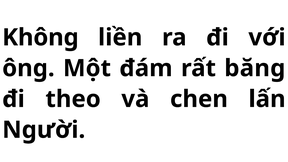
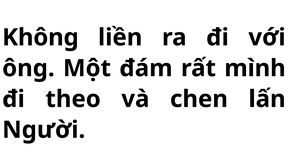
băng: băng -> mình (255, 68)
